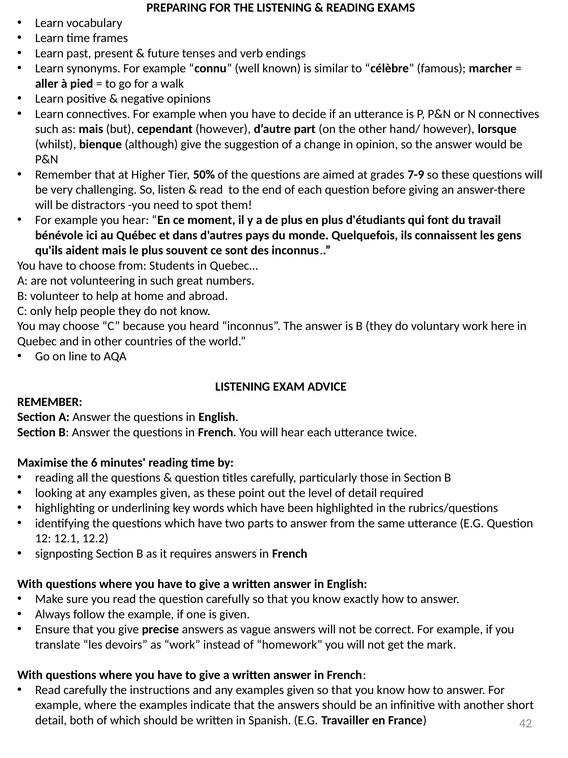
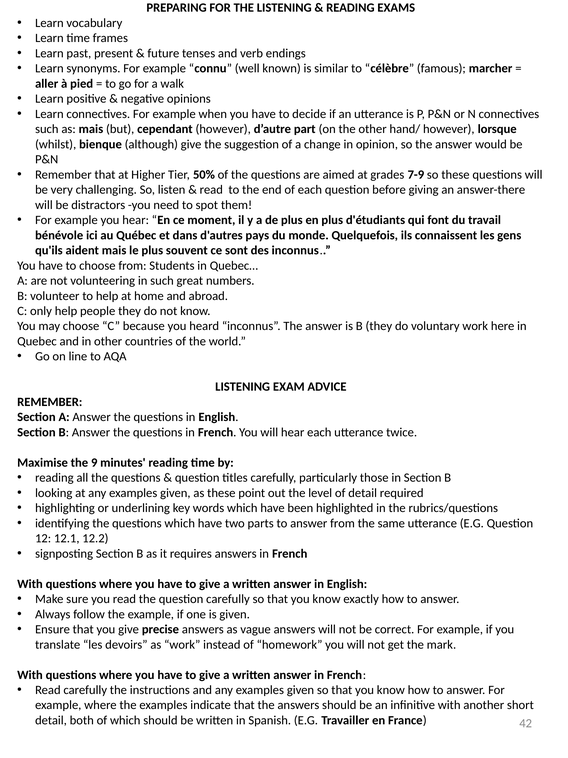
6: 6 -> 9 (94, 462)
